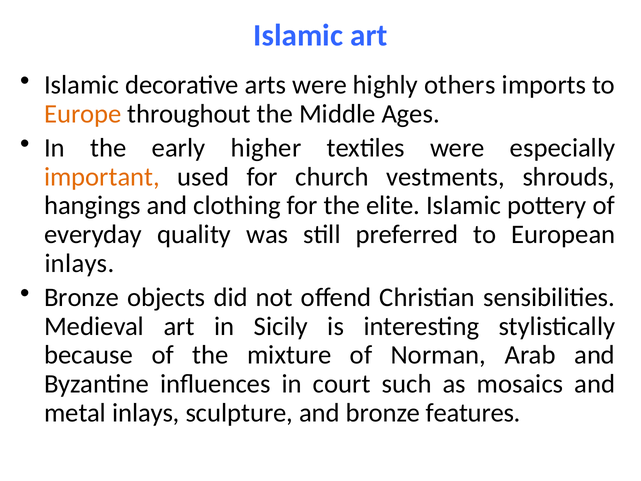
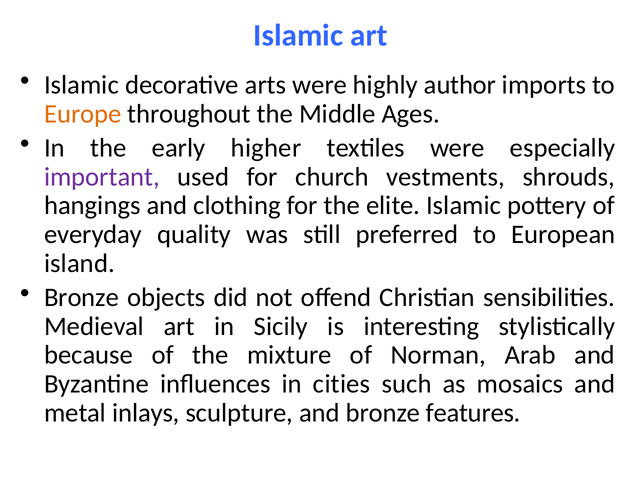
others: others -> author (460, 85)
important colour: orange -> purple (102, 177)
inlays: inlays -> island (80, 263)
court: court -> cities (342, 384)
